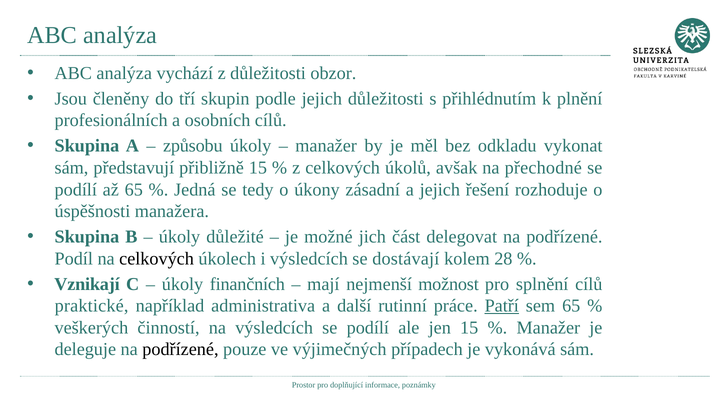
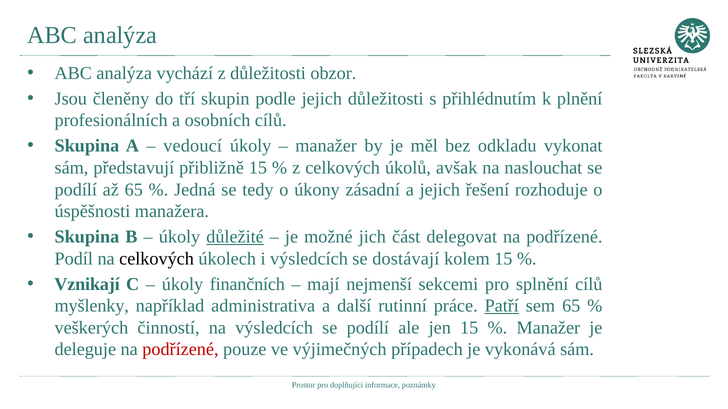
způsobu: způsobu -> vedoucí (193, 146)
přechodné: přechodné -> naslouchat (543, 168)
důležité underline: none -> present (235, 237)
kolem 28: 28 -> 15 (503, 259)
možnost: možnost -> sekcemi (448, 284)
praktické: praktické -> myšlenky (92, 306)
podřízené colour: black -> red (180, 350)
